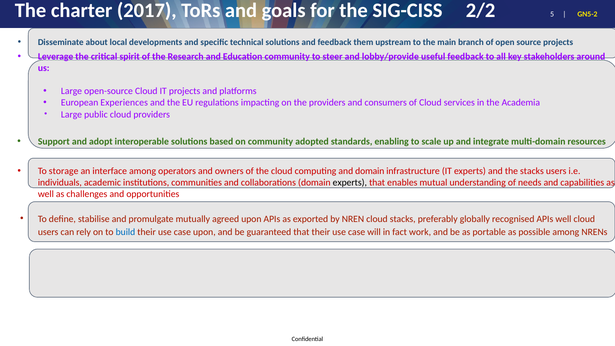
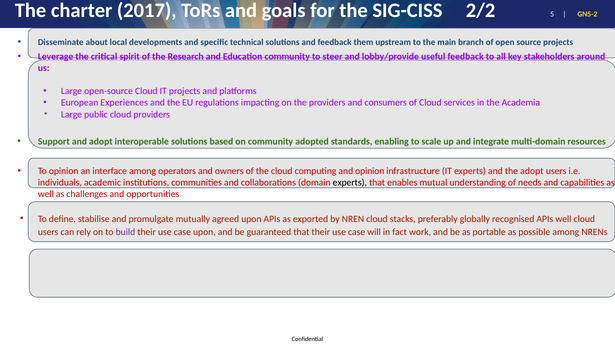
To storage: storage -> opinion (64, 171)
and domain: domain -> opinion (370, 171)
the stacks: stacks -> adopt (532, 171)
build colour: blue -> purple (125, 232)
